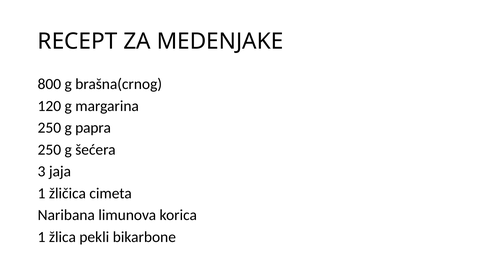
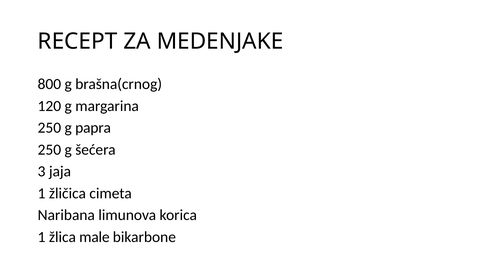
pekli: pekli -> male (94, 237)
